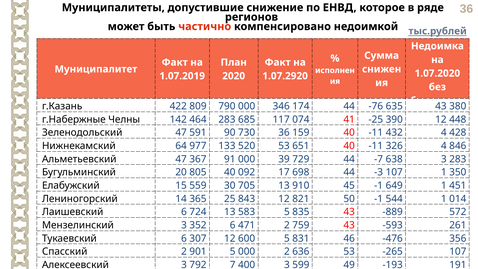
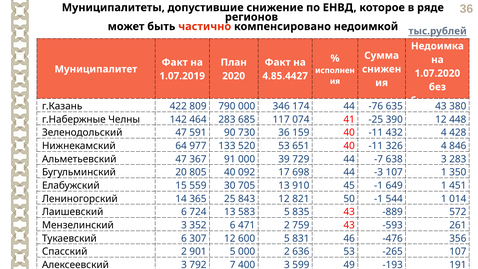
1.07.2920: 1.07.2920 -> 4.85.4427 (285, 76)
